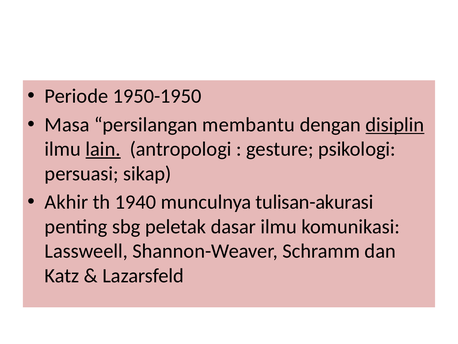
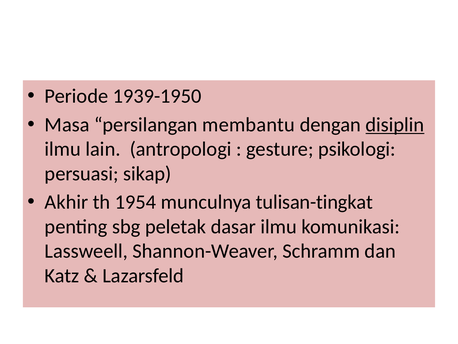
1950-1950: 1950-1950 -> 1939-1950 (157, 96)
lain underline: present -> none (103, 149)
1940: 1940 -> 1954 (135, 202)
tulisan-akurasi: tulisan-akurasi -> tulisan-tingkat (314, 202)
